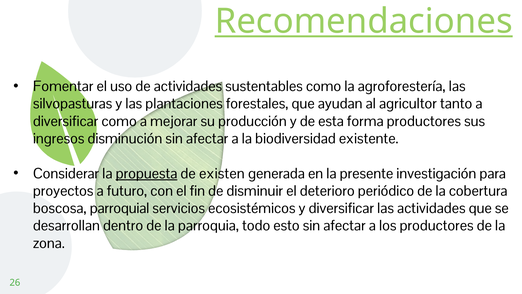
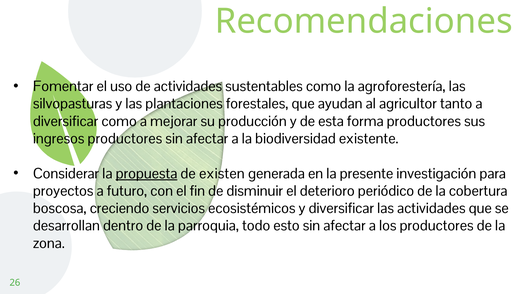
Recomendaciones underline: present -> none (364, 21)
ingresos disminución: disminución -> productores (125, 139)
parroquial: parroquial -> creciendo (120, 208)
